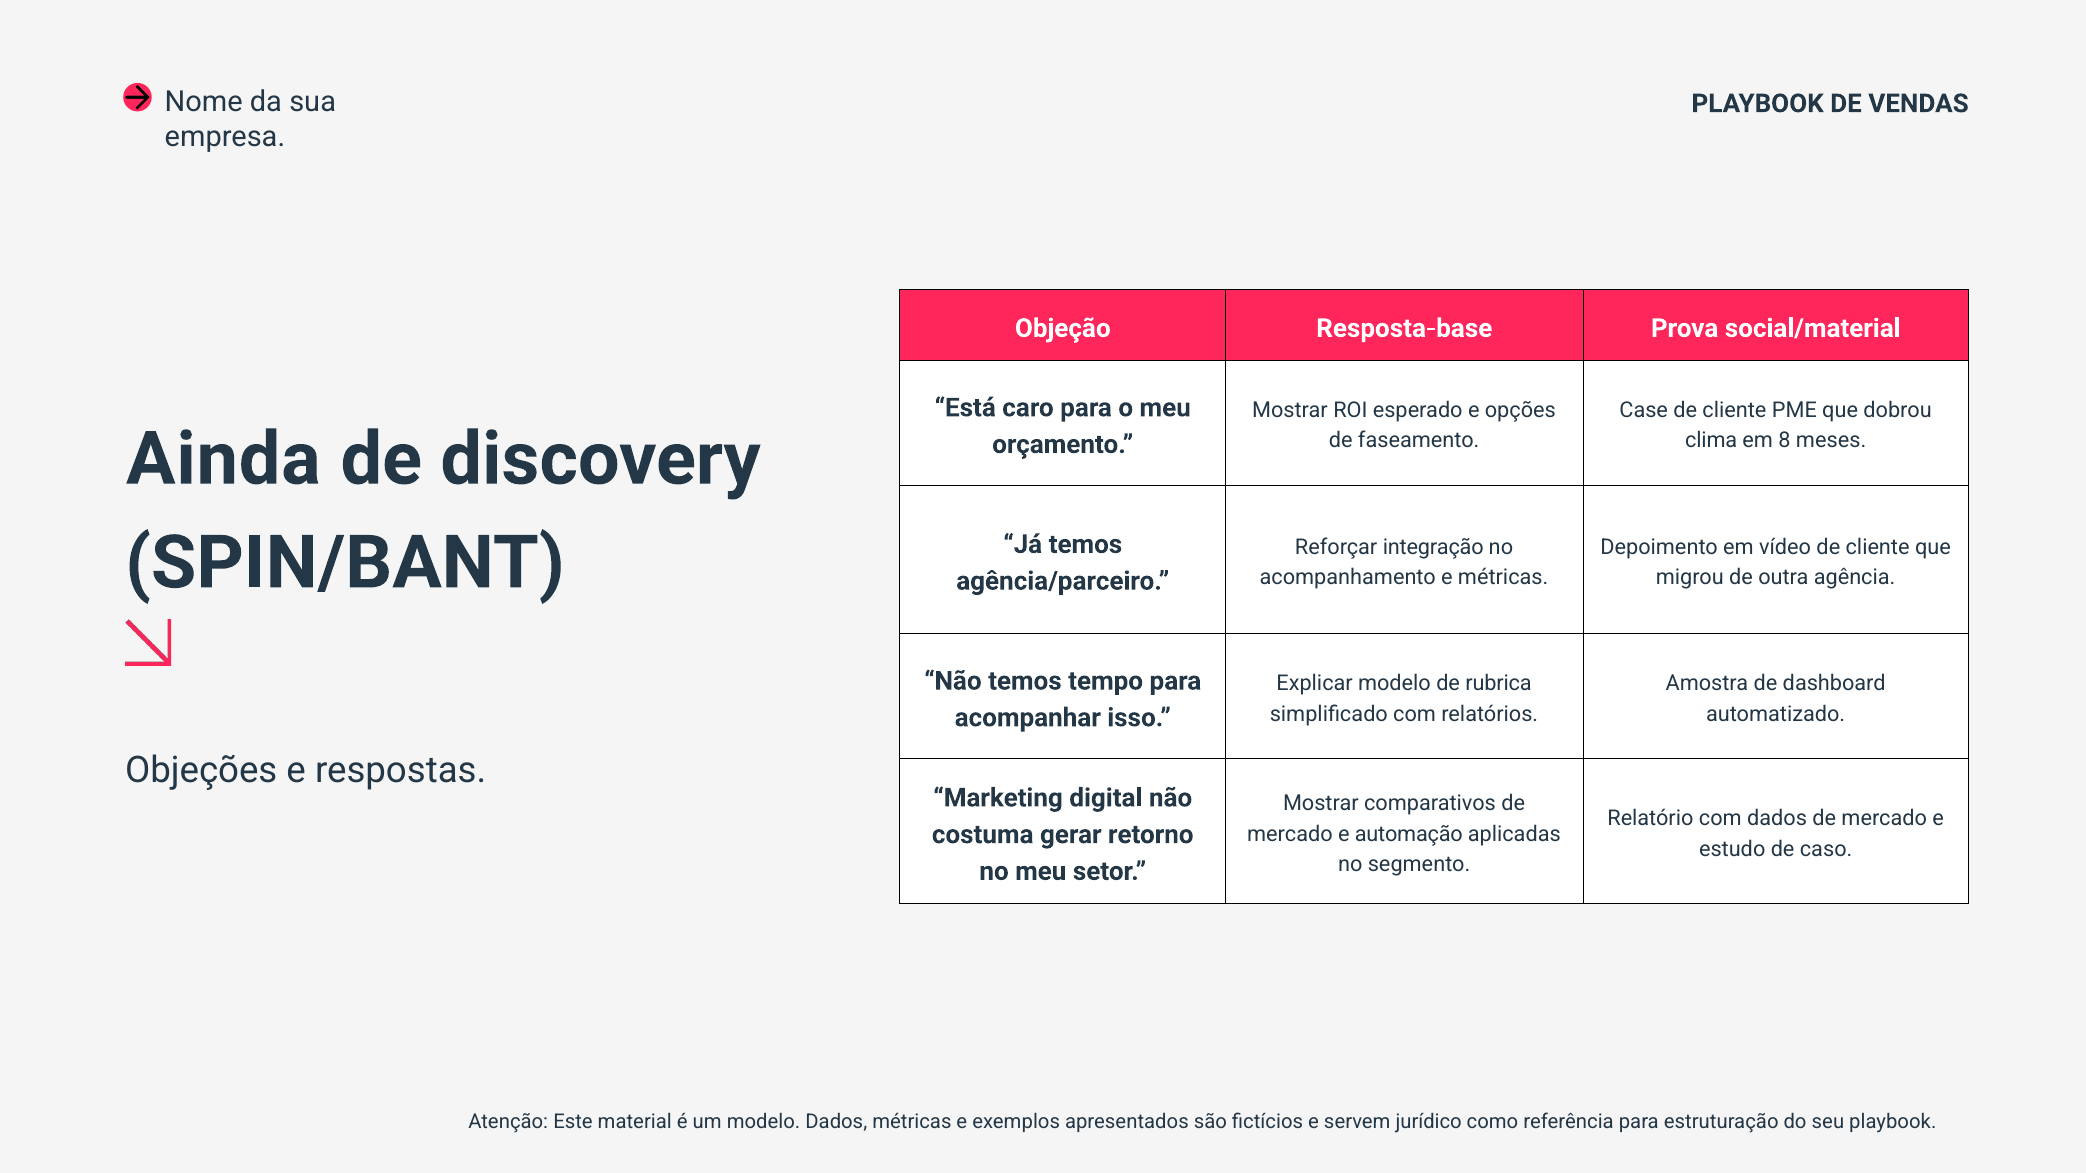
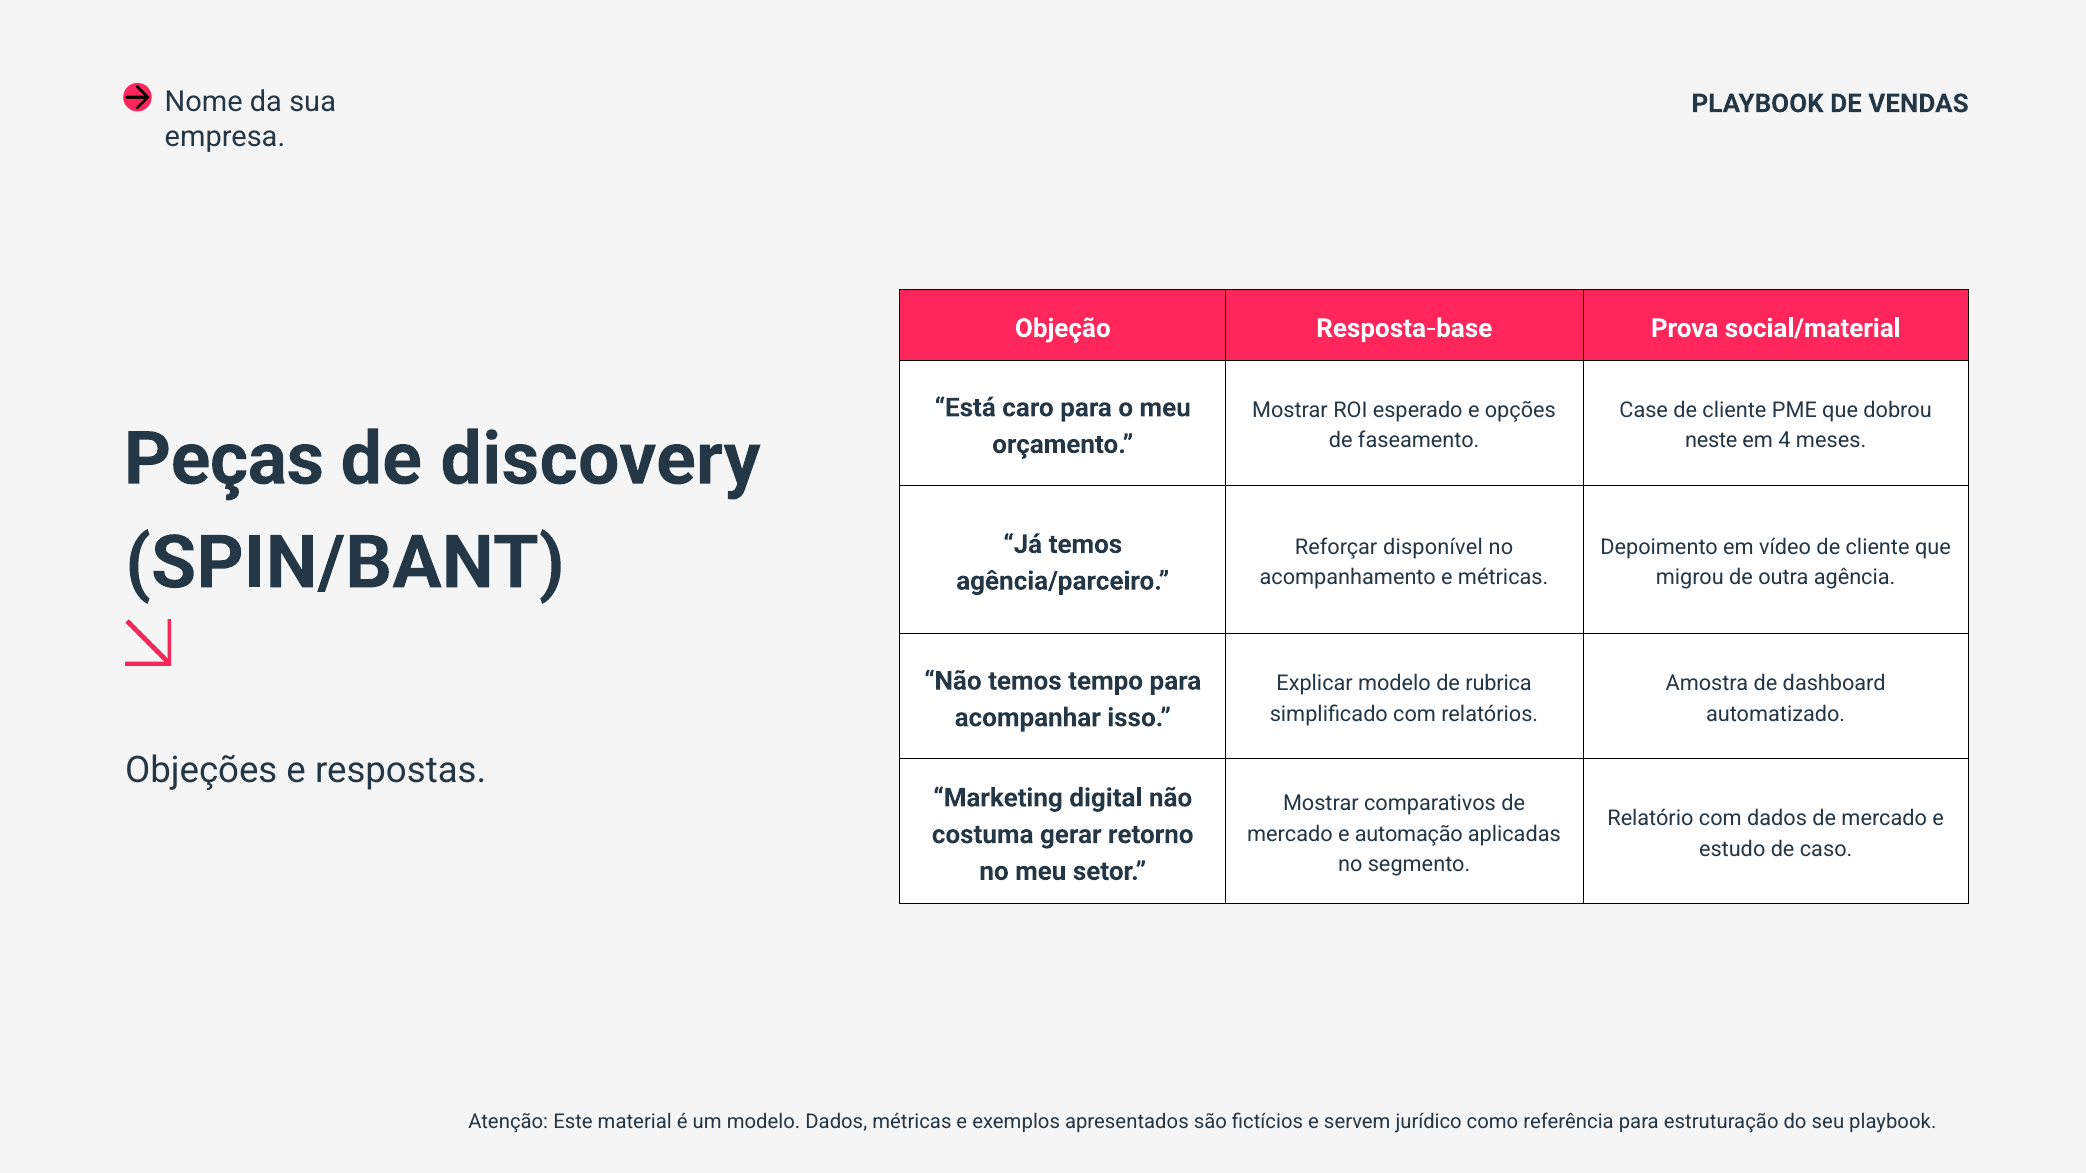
Ainda: Ainda -> Peças (224, 460)
clima: clima -> neste (1711, 441)
8: 8 -> 4 (1784, 441)
integração: integração -> disponível (1433, 547)
